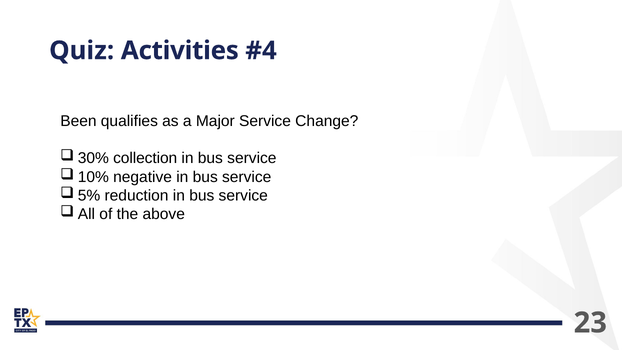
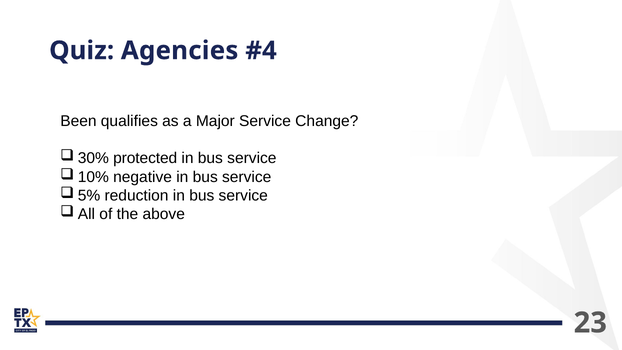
Activities: Activities -> Agencies (180, 51)
collection: collection -> protected (145, 158)
